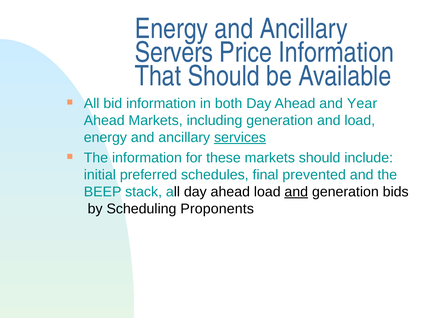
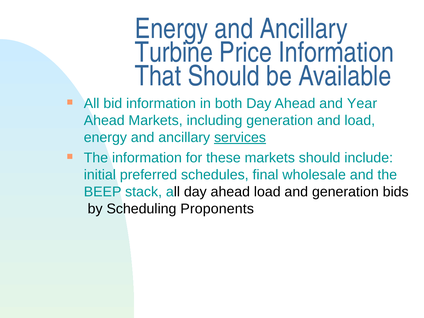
Servers: Servers -> Turbine (174, 53)
prevented: prevented -> wholesale (314, 175)
and underline: present -> none (296, 192)
